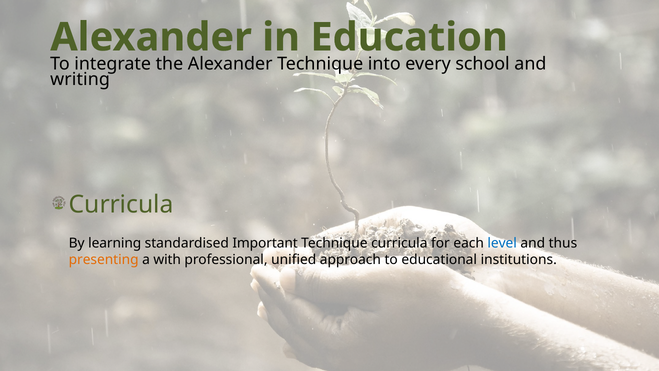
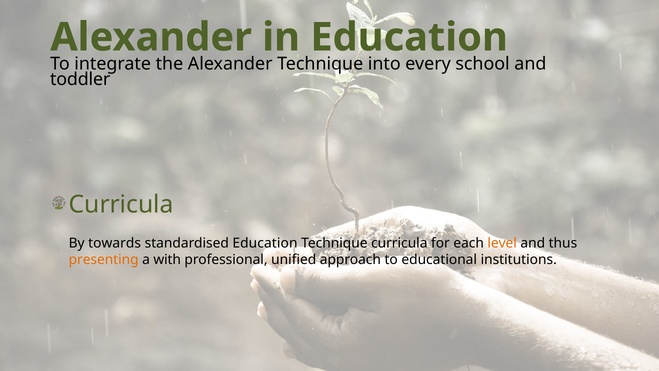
writing: writing -> toddler (80, 79)
learning: learning -> towards (115, 243)
standardised Important: Important -> Education (265, 243)
level colour: blue -> orange (502, 243)
